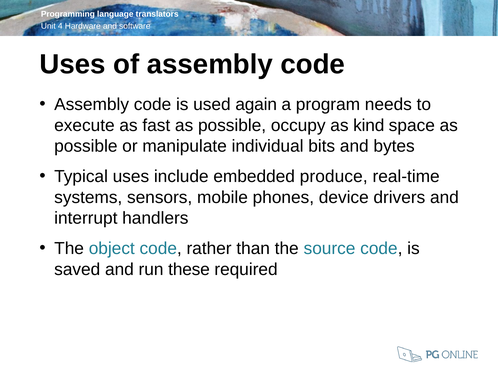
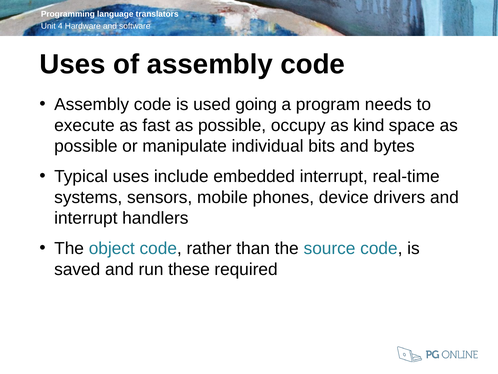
again: again -> going (256, 104)
embedded produce: produce -> interrupt (334, 176)
